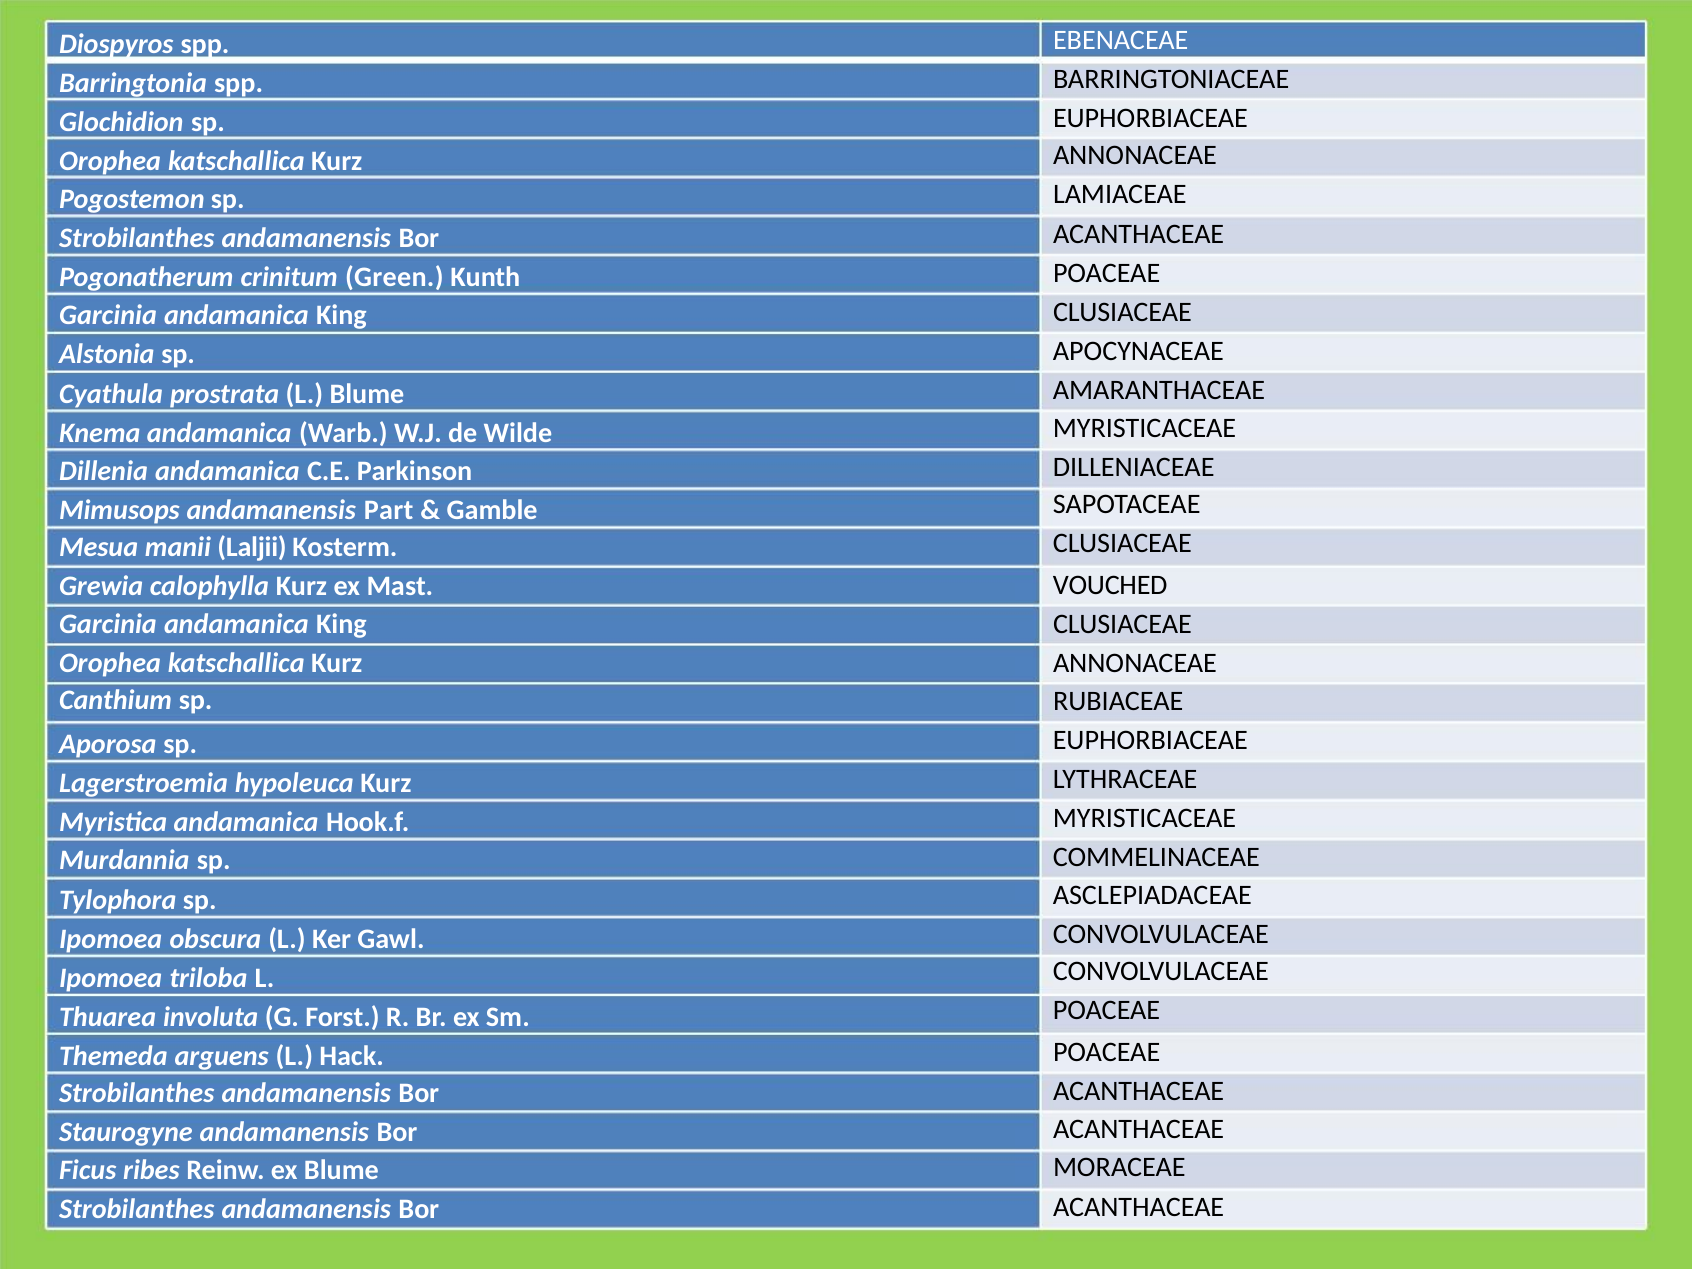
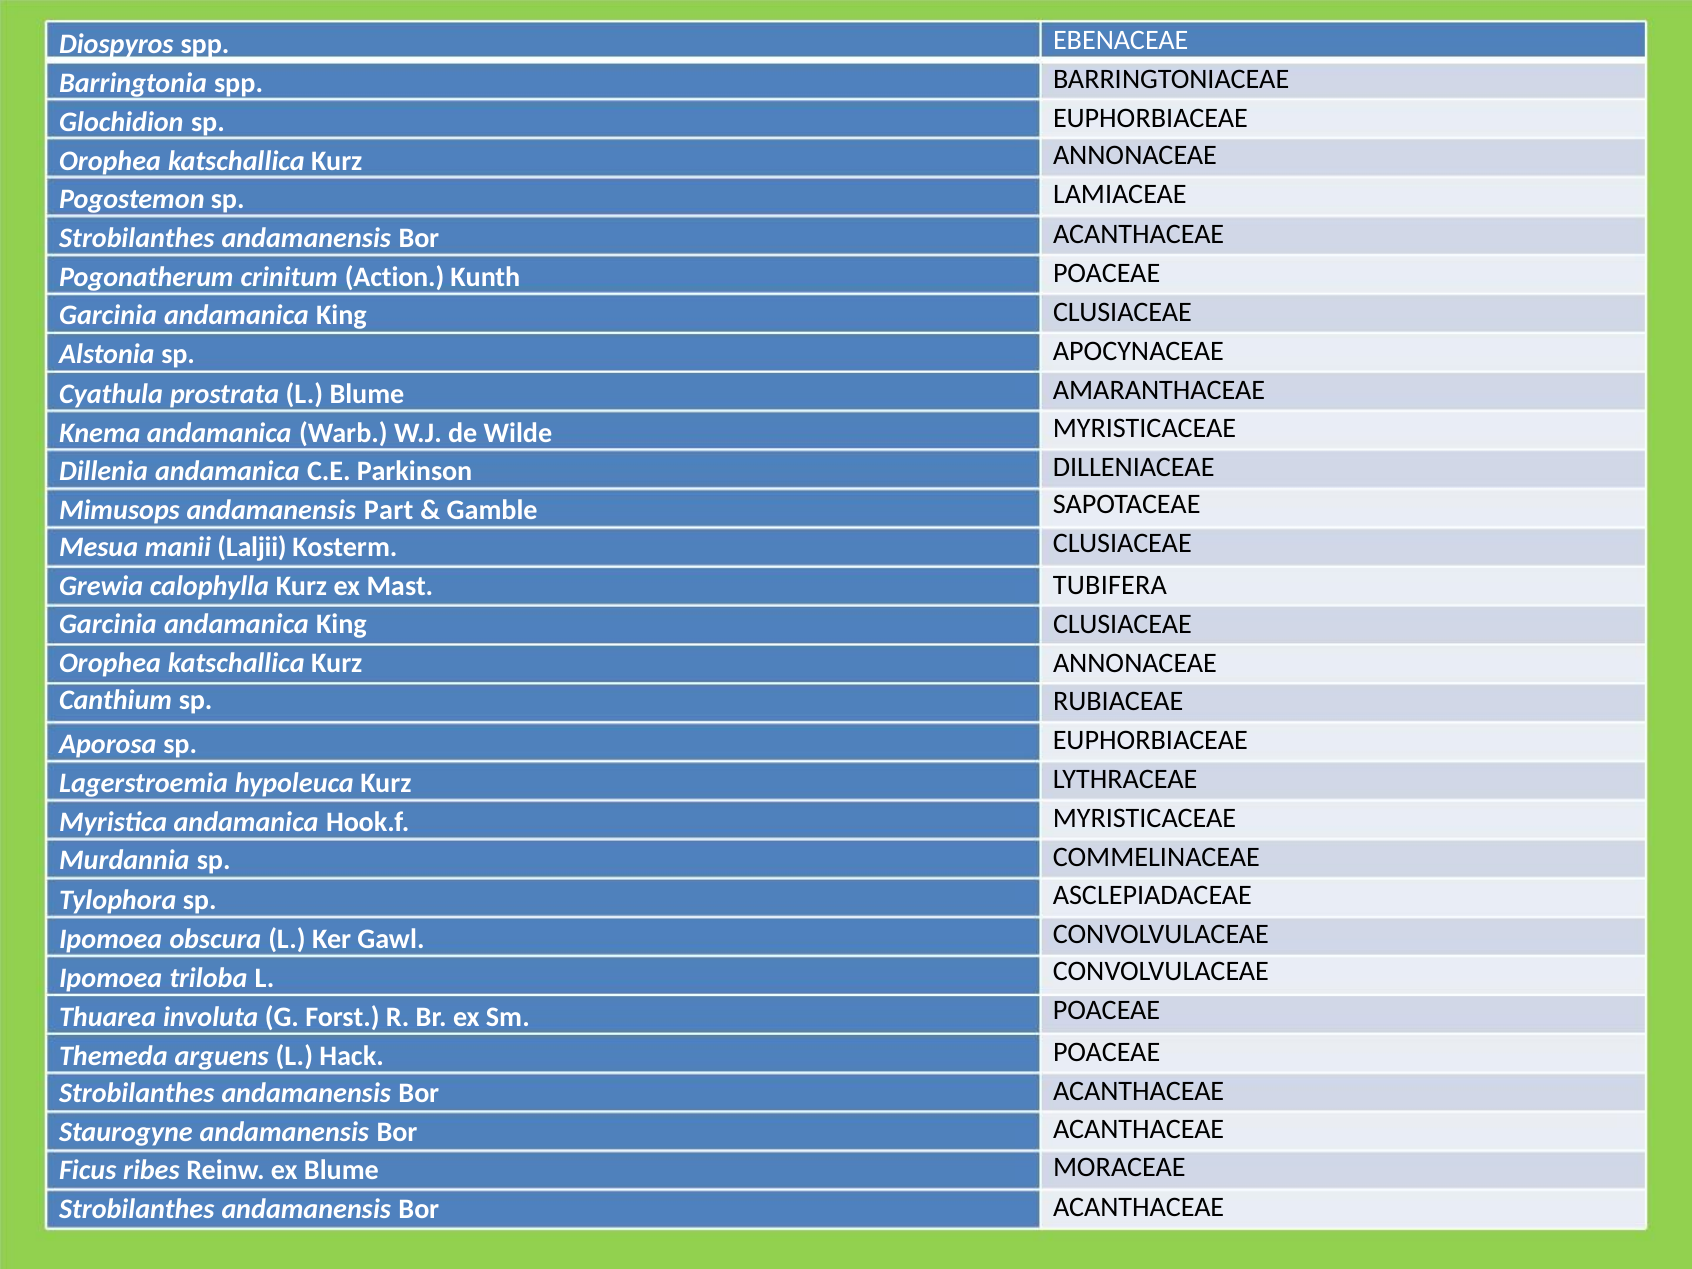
Green: Green -> Action (395, 277)
VOUCHED: VOUCHED -> TUBIFERA (1110, 585)
